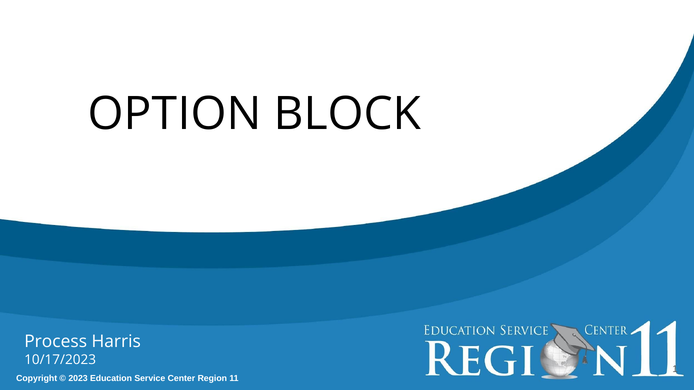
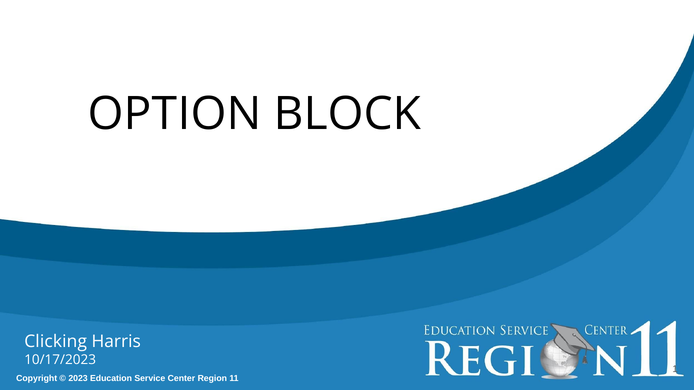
Process: Process -> Clicking (56, 342)
